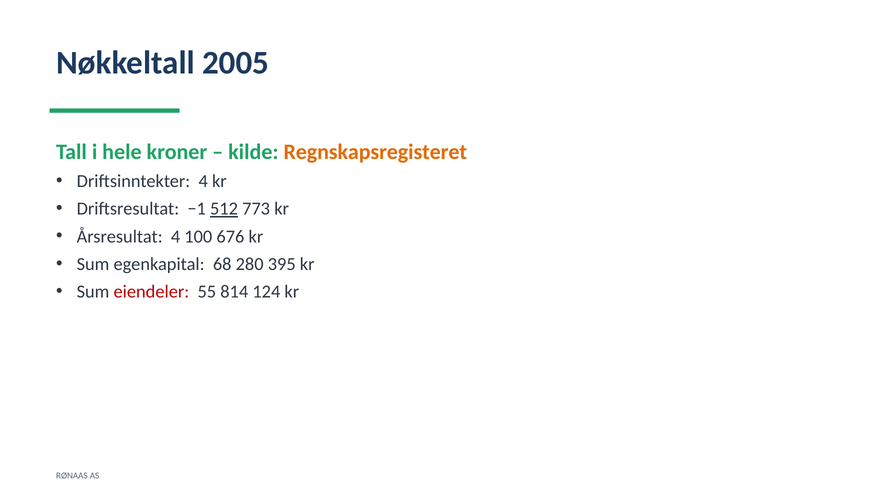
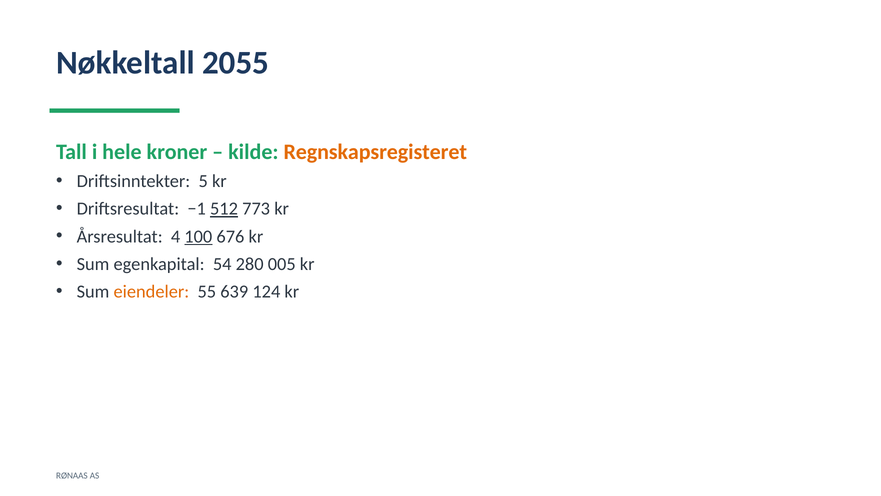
2005: 2005 -> 2055 (236, 63)
Driftsinntekter 4: 4 -> 5 (203, 181)
100 underline: none -> present (198, 236)
68: 68 -> 54 (222, 264)
395: 395 -> 005 (282, 264)
eiendeler colour: red -> orange (151, 291)
814: 814 -> 639 (234, 291)
